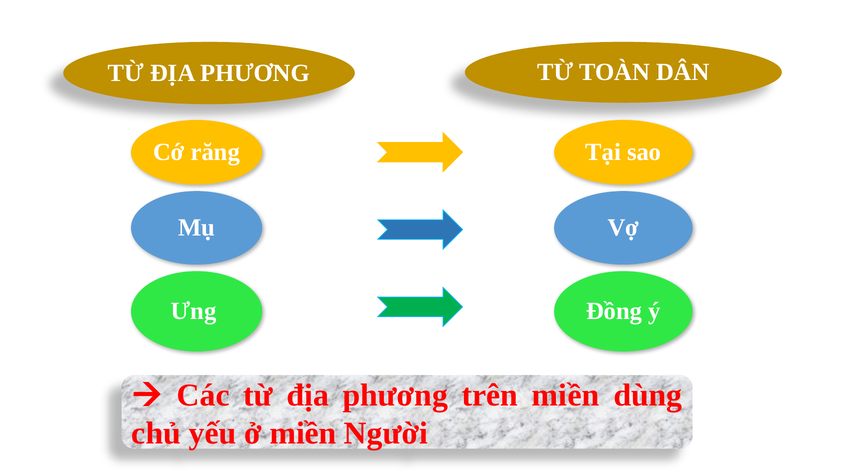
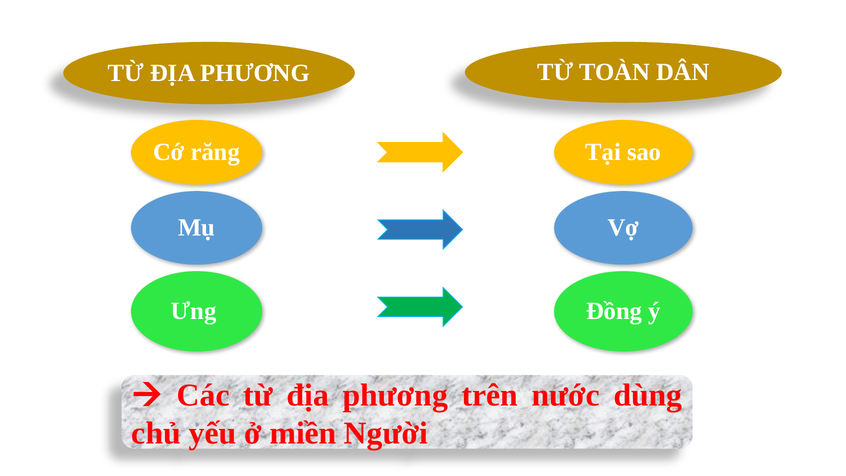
trên miền: miền -> nước (566, 395)
